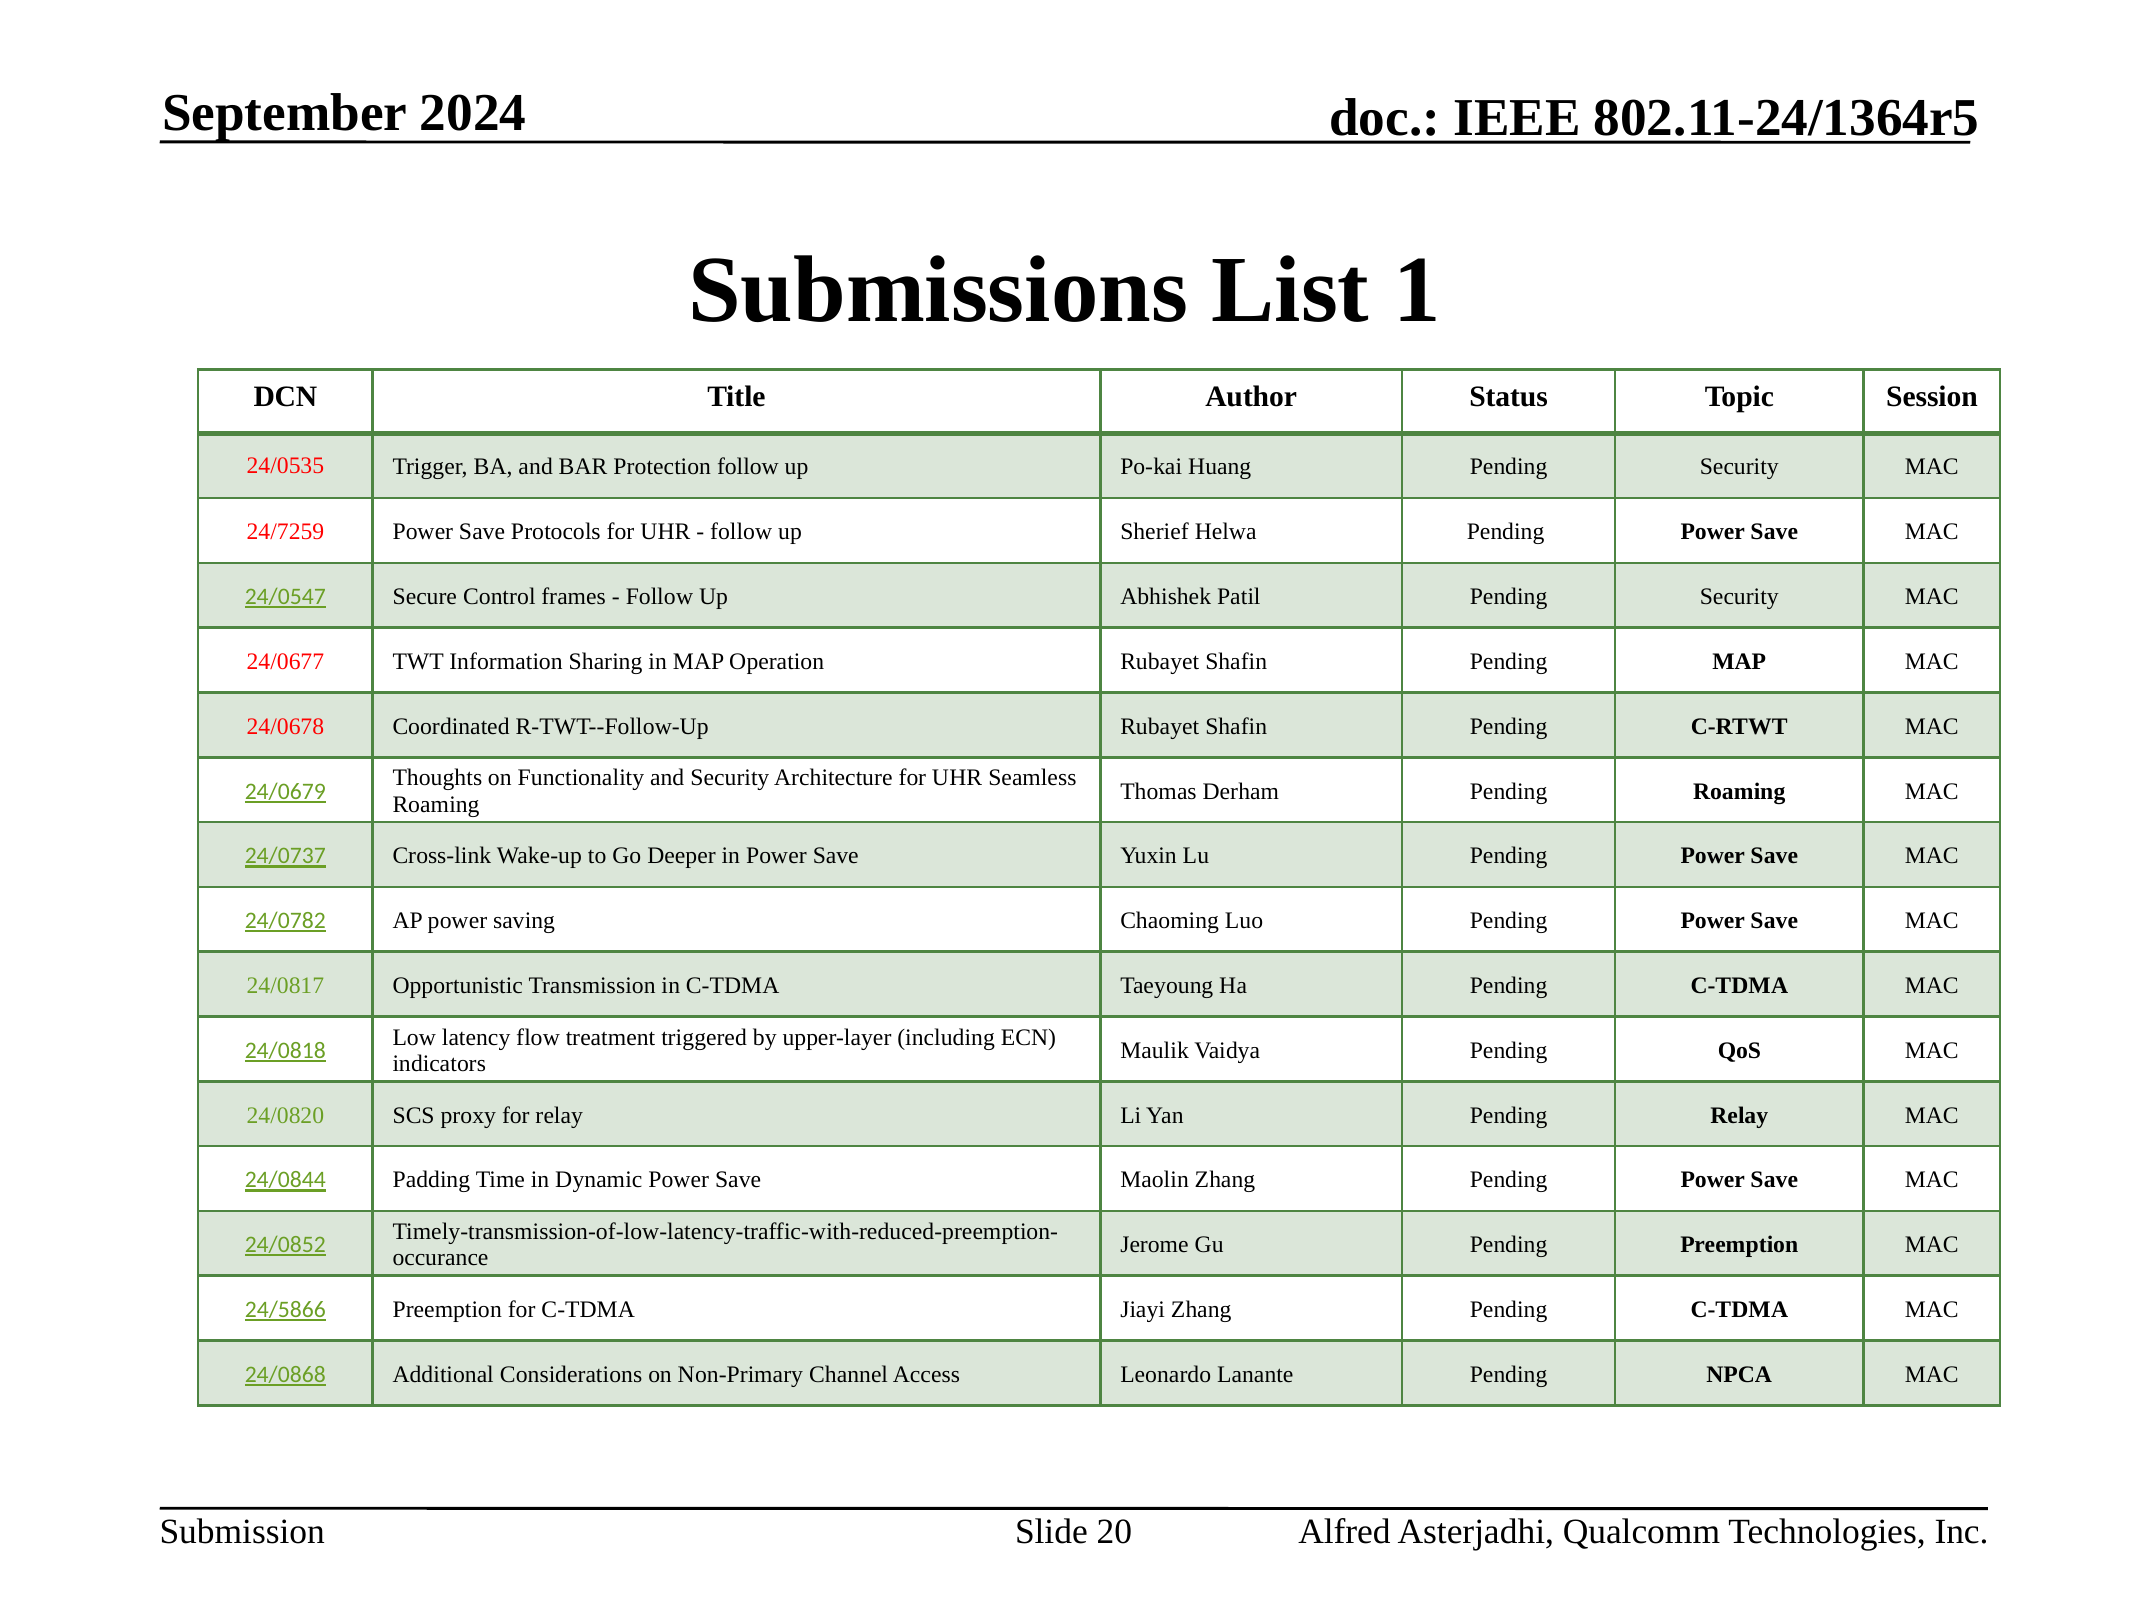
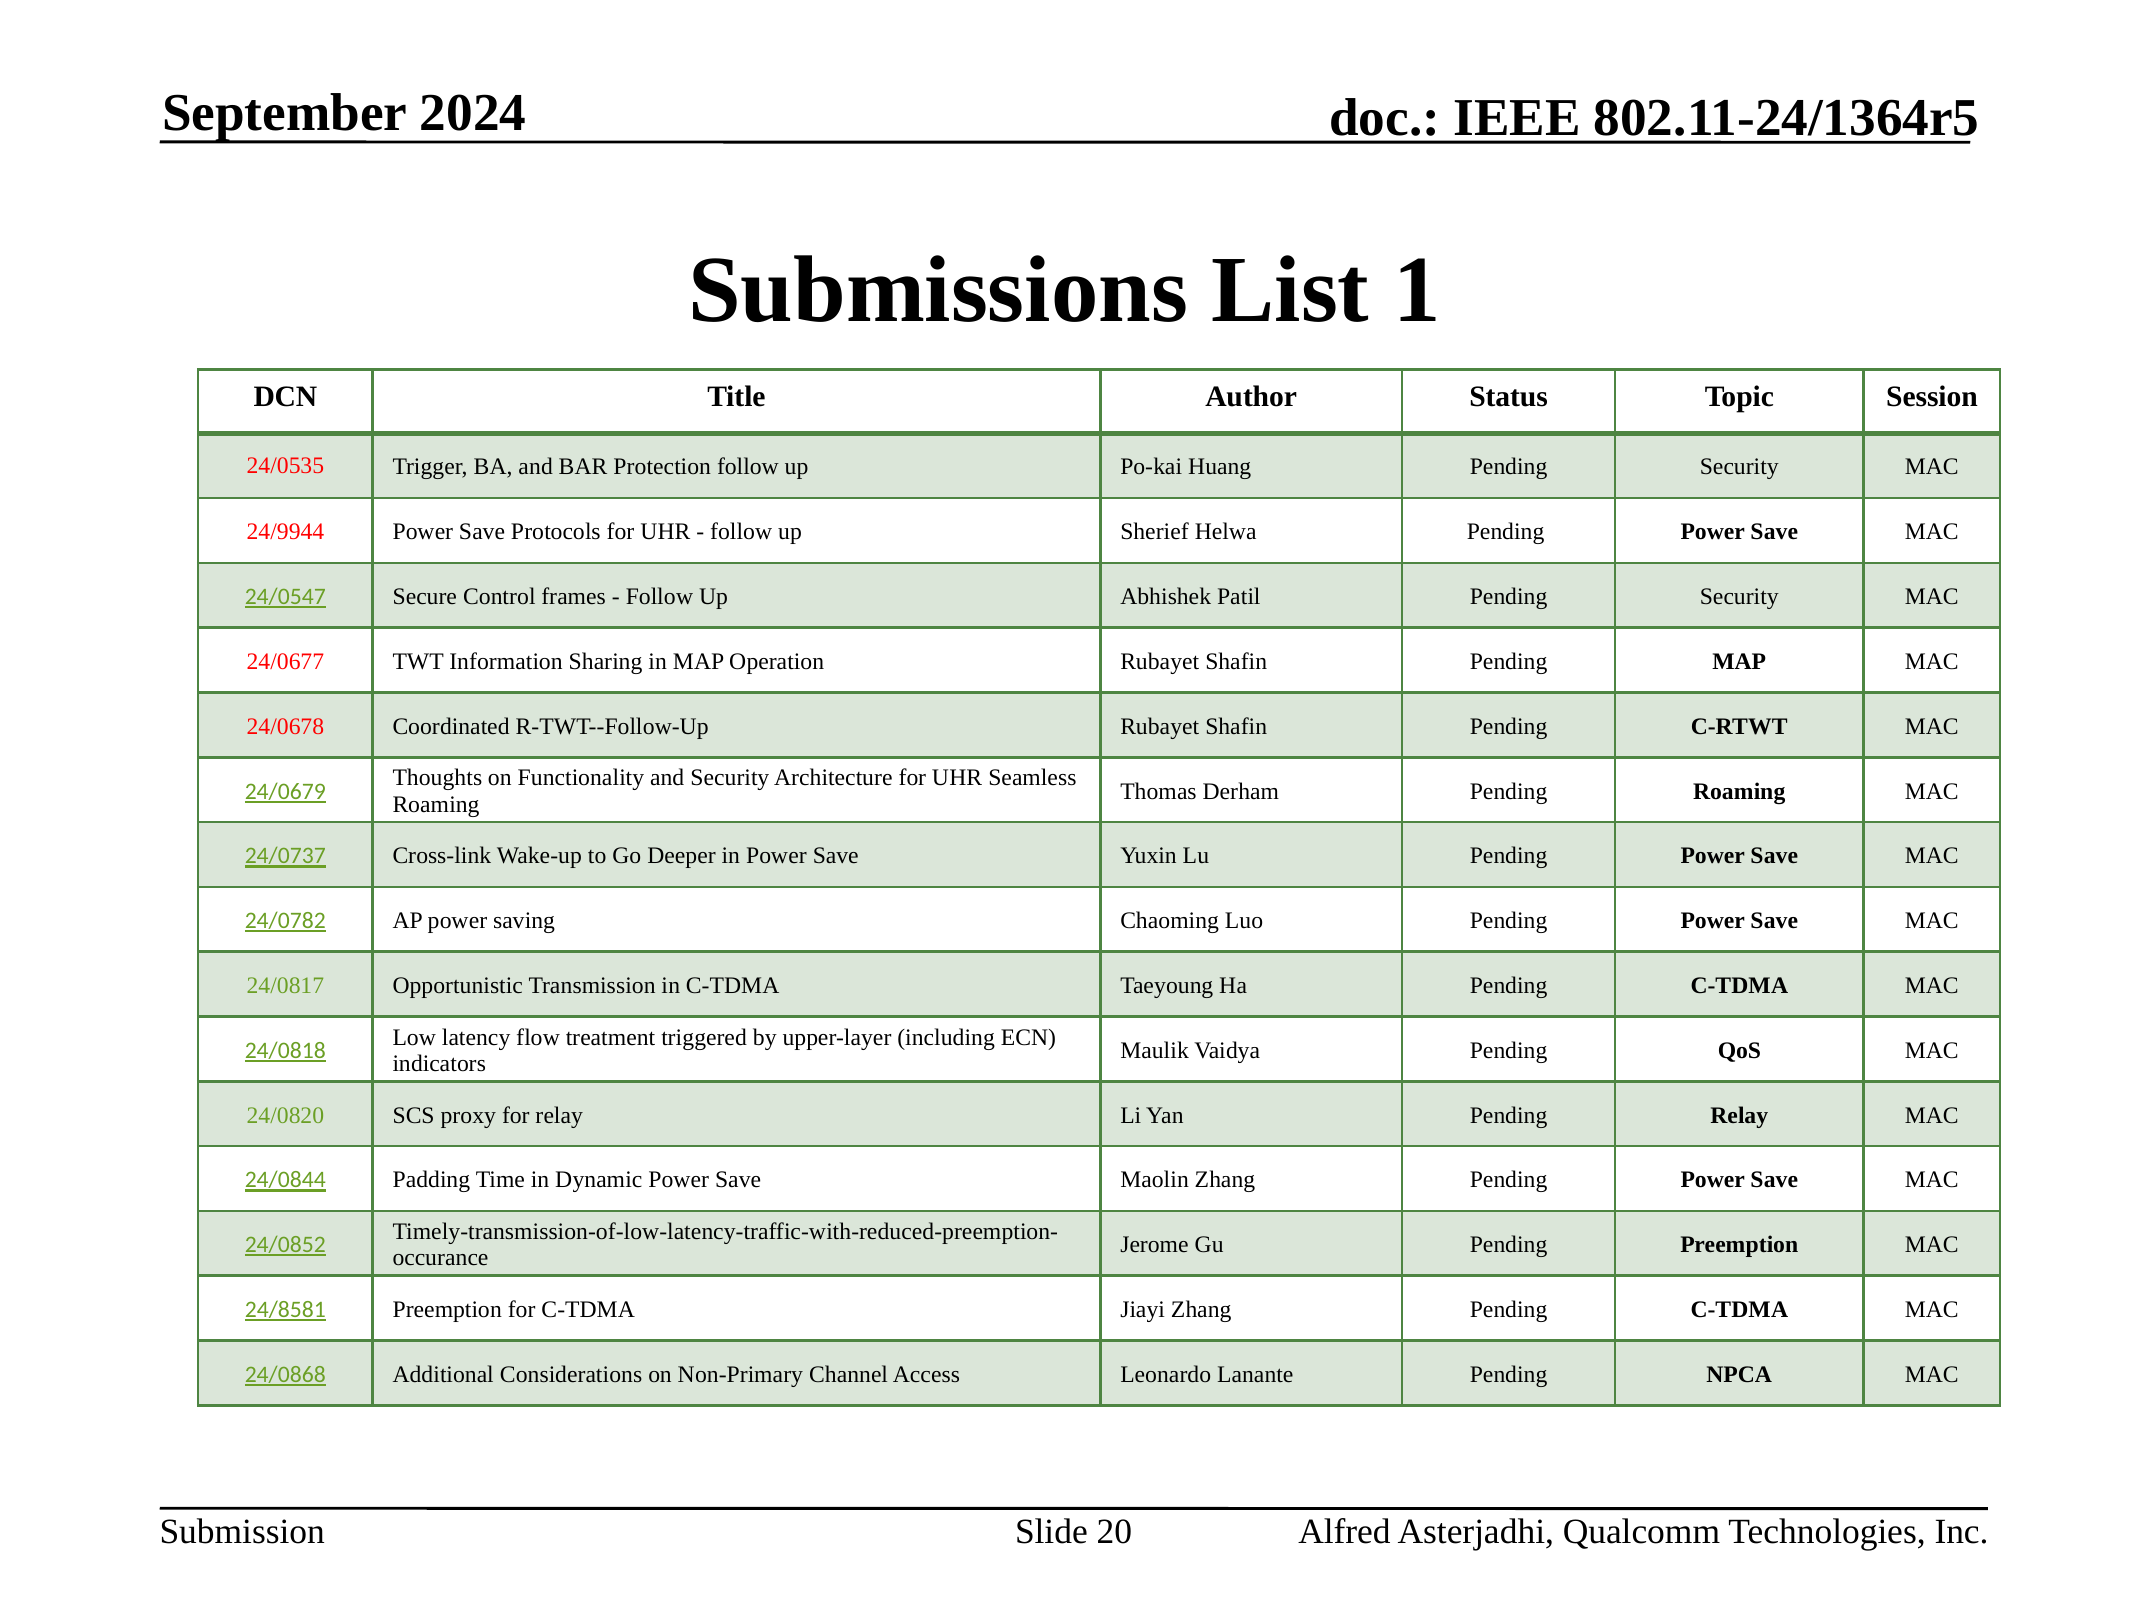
24/7259: 24/7259 -> 24/9944 (285, 532)
24/5866: 24/5866 -> 24/8581 (285, 1310)
